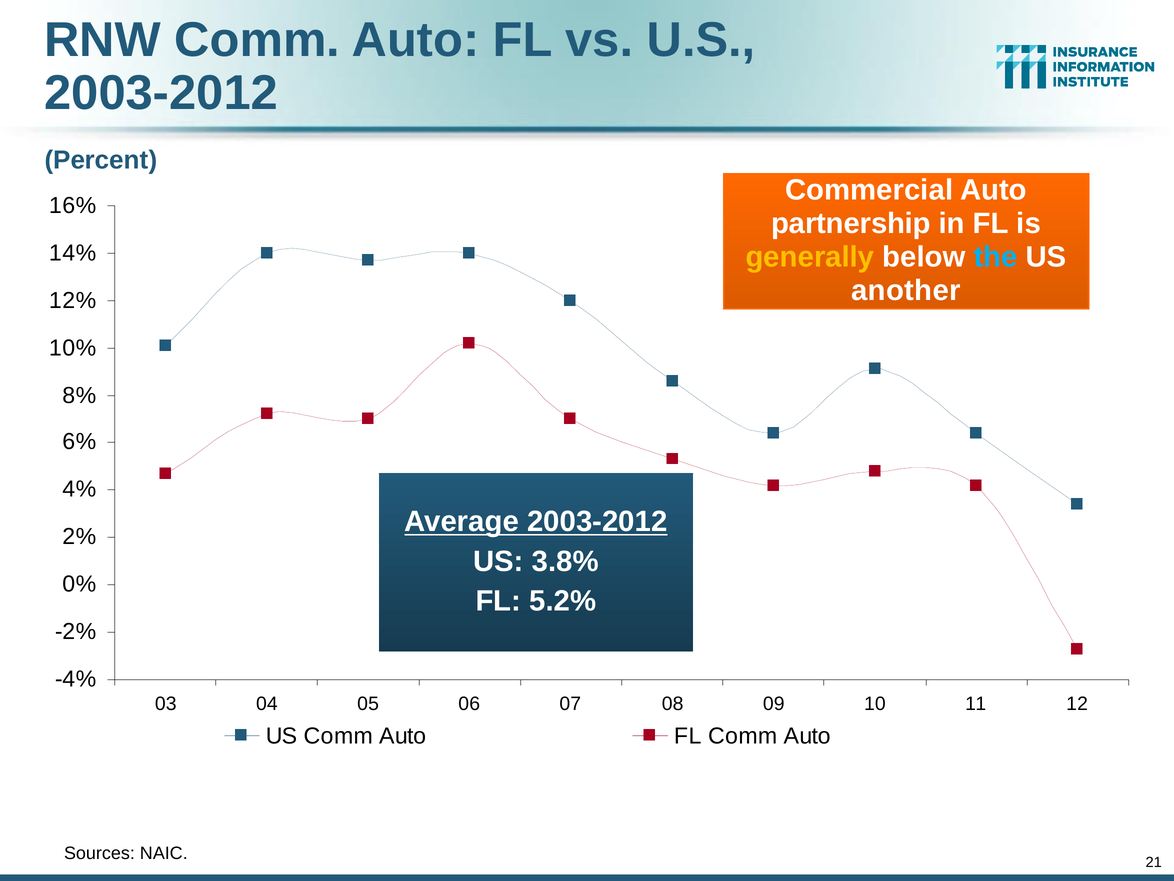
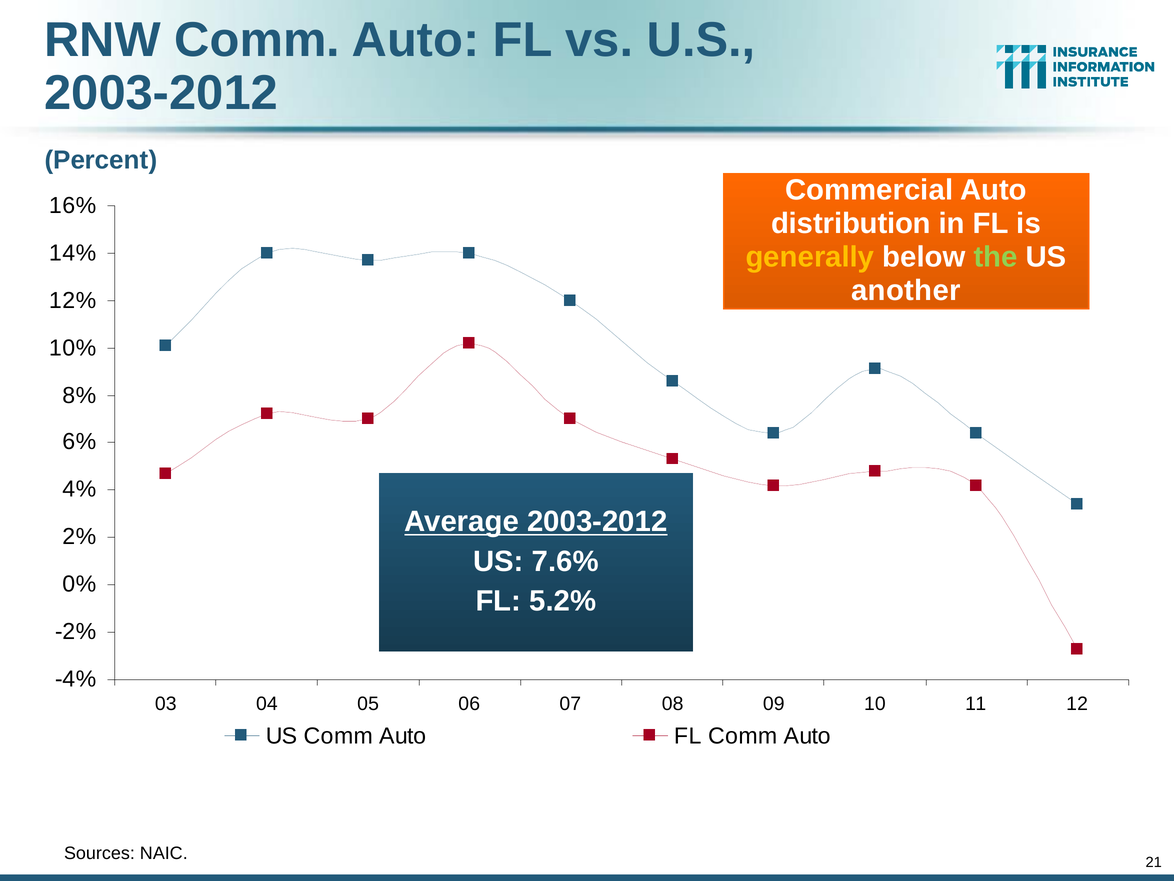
partnership: partnership -> distribution (851, 223)
the colour: light blue -> light green (996, 257)
3.8%: 3.8% -> 7.6% (565, 561)
